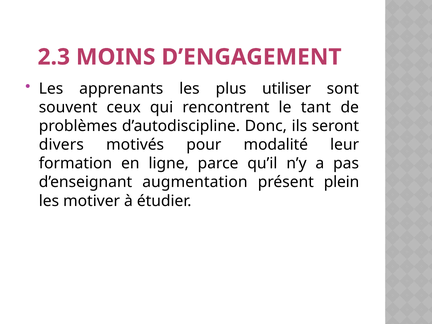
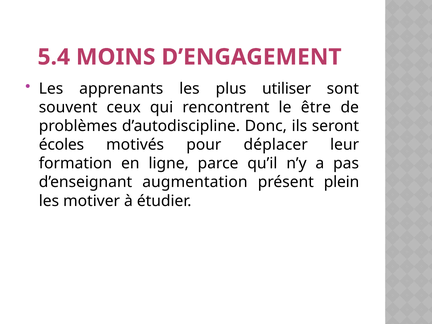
2.3: 2.3 -> 5.4 (54, 57)
tant: tant -> être (316, 107)
divers: divers -> écoles (61, 145)
modalité: modalité -> déplacer (276, 145)
